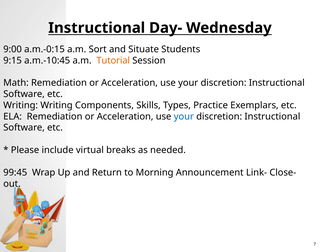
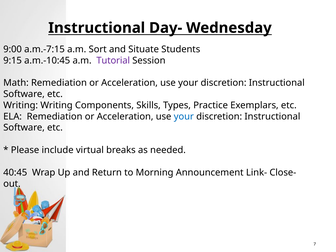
a.m.-0:15: a.m.-0:15 -> a.m.-7:15 (45, 49)
Tutorial colour: orange -> purple (113, 60)
99:45: 99:45 -> 40:45 (15, 172)
